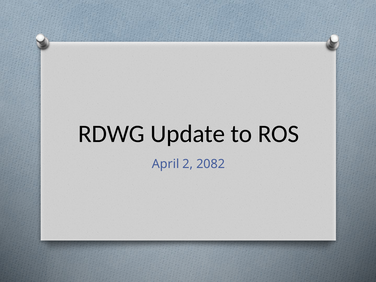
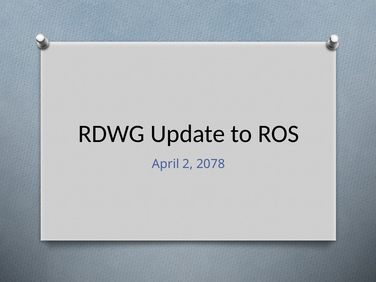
2082: 2082 -> 2078 (211, 164)
